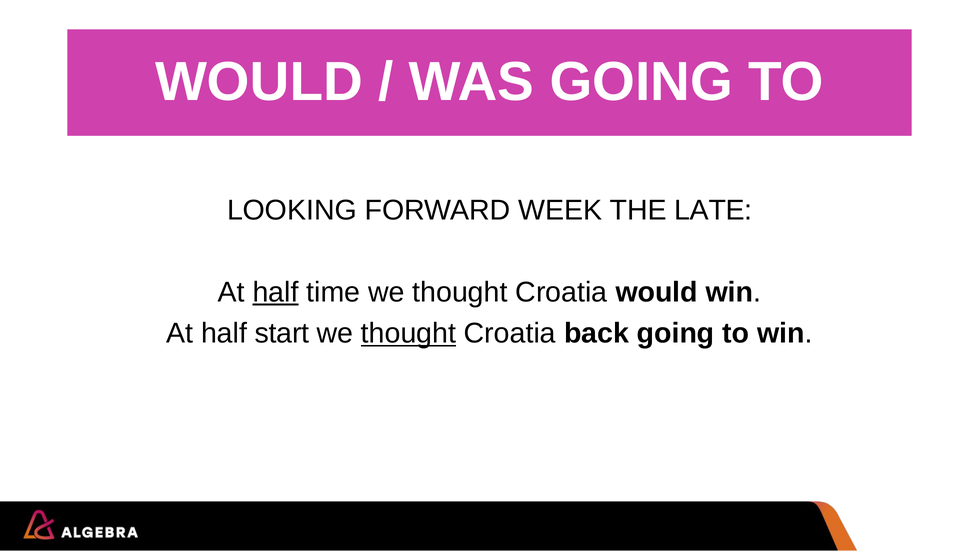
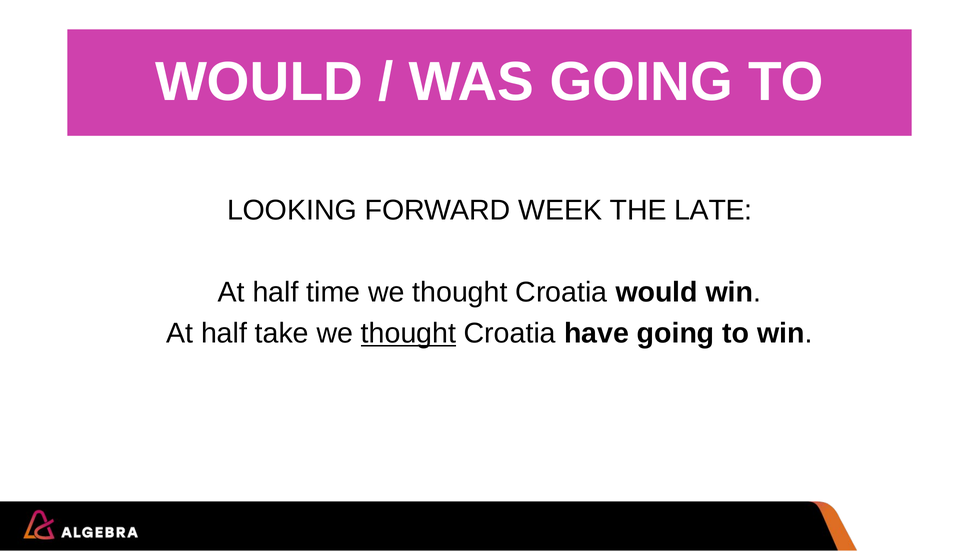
half underline: present -> none (276, 292)
start: start -> take (282, 333)
back: back -> have (597, 333)
